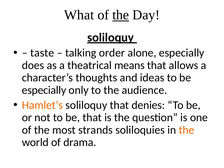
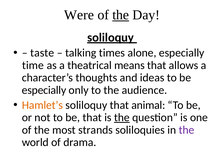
What: What -> Were (79, 15)
order: order -> times (112, 53)
does: does -> time (33, 65)
denies: denies -> animal (148, 105)
the underline: none -> present (122, 117)
the colour: orange -> purple (186, 130)
